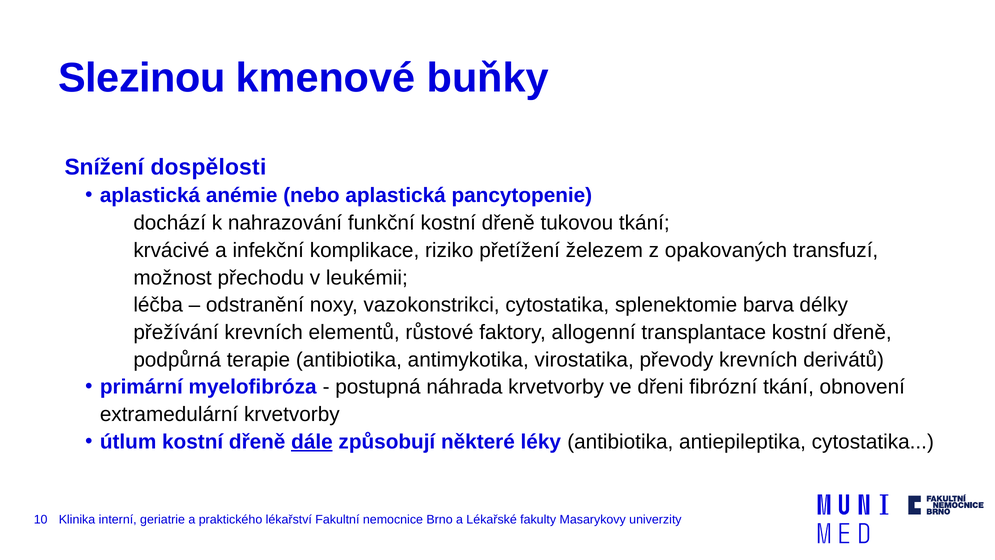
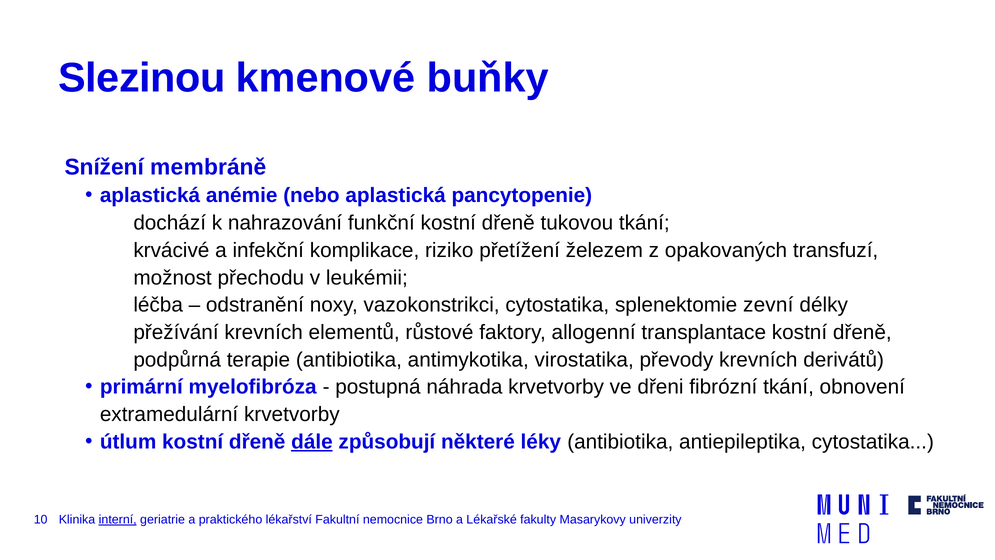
dospělosti: dospělosti -> membráně (209, 167)
barva: barva -> zevní (768, 305)
interní underline: none -> present (118, 519)
